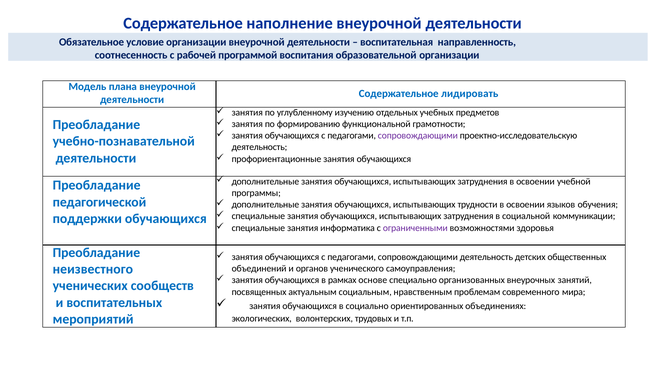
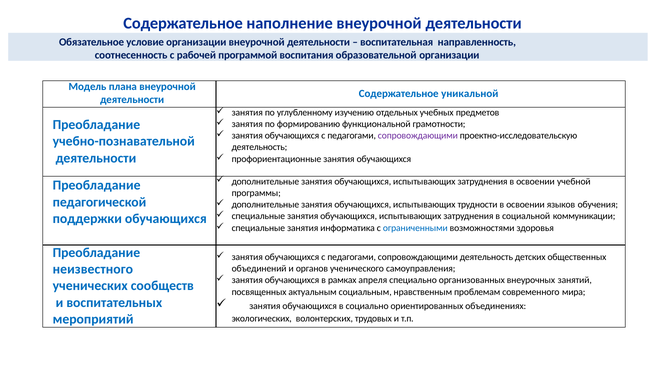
лидировать: лидировать -> уникальной (470, 94)
ограниченными colour: purple -> blue (415, 228)
основе: основе -> апреля (373, 280)
